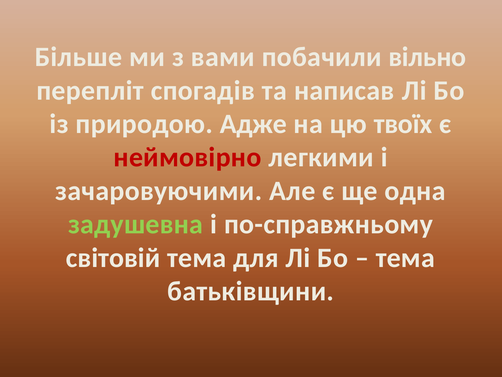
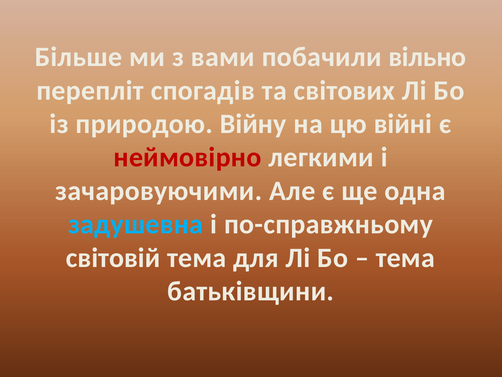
написав: написав -> світових (344, 90)
Адже: Адже -> Війну (253, 124)
твоїх: твоїх -> війні (403, 124)
задушевна colour: light green -> light blue (136, 224)
